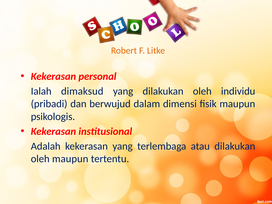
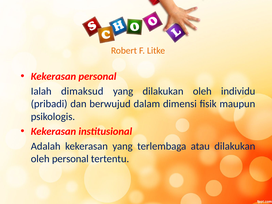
oleh maupun: maupun -> personal (70, 159)
